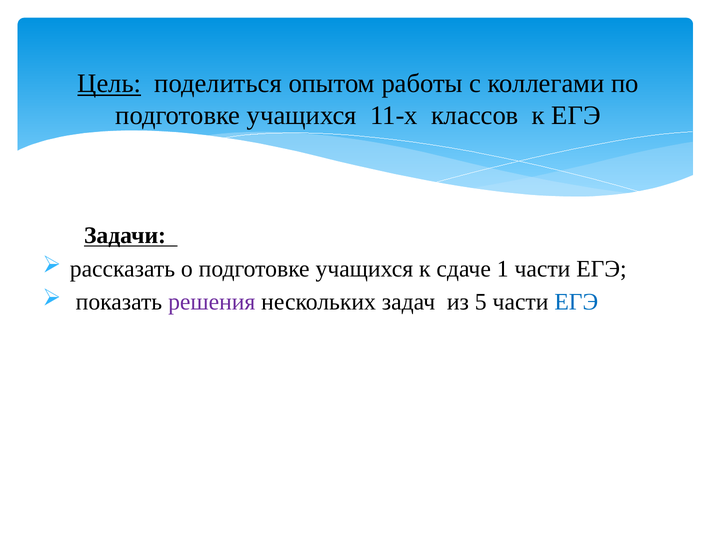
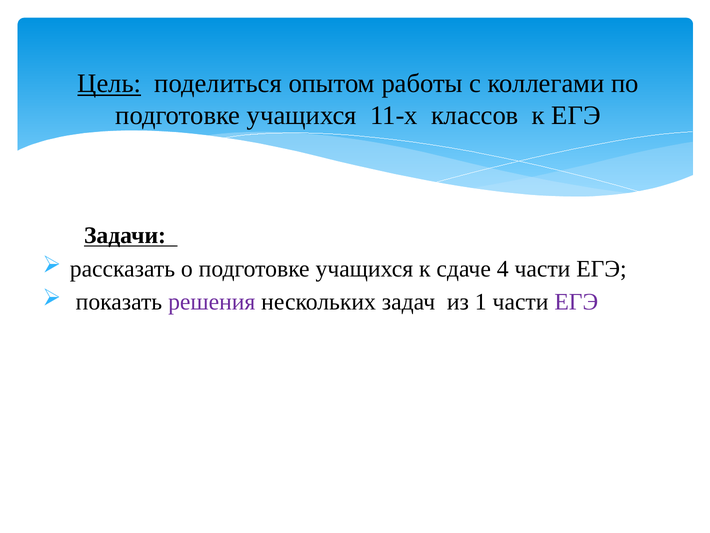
1: 1 -> 4 (503, 268)
5: 5 -> 1 (481, 302)
ЕГЭ colour: blue -> purple (576, 302)
